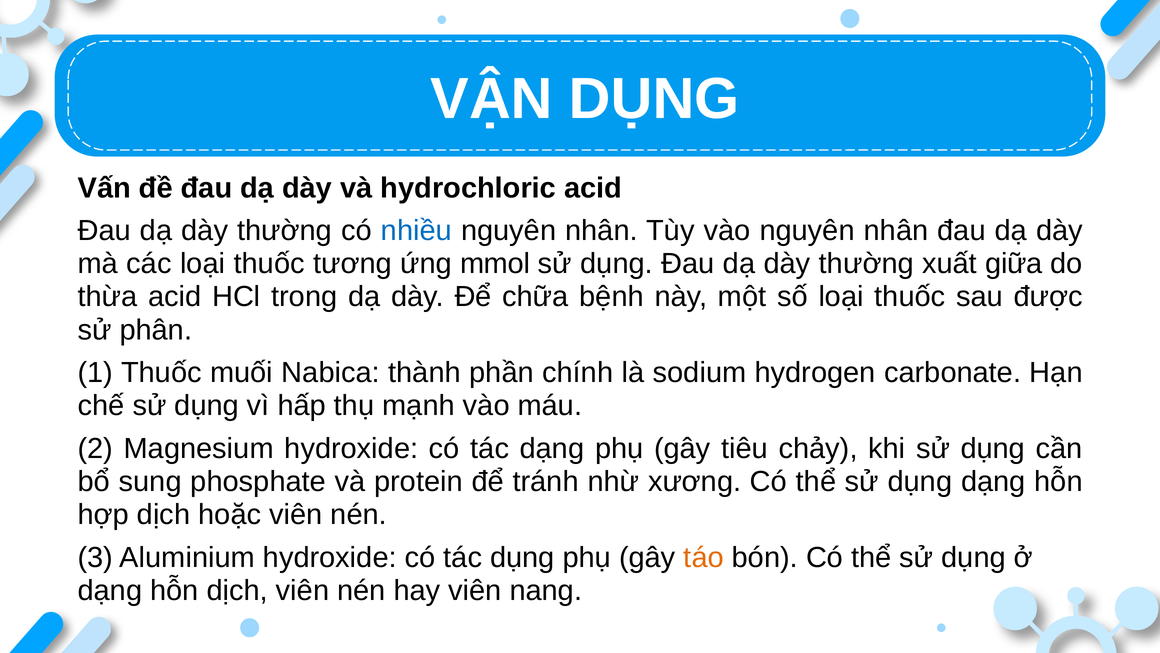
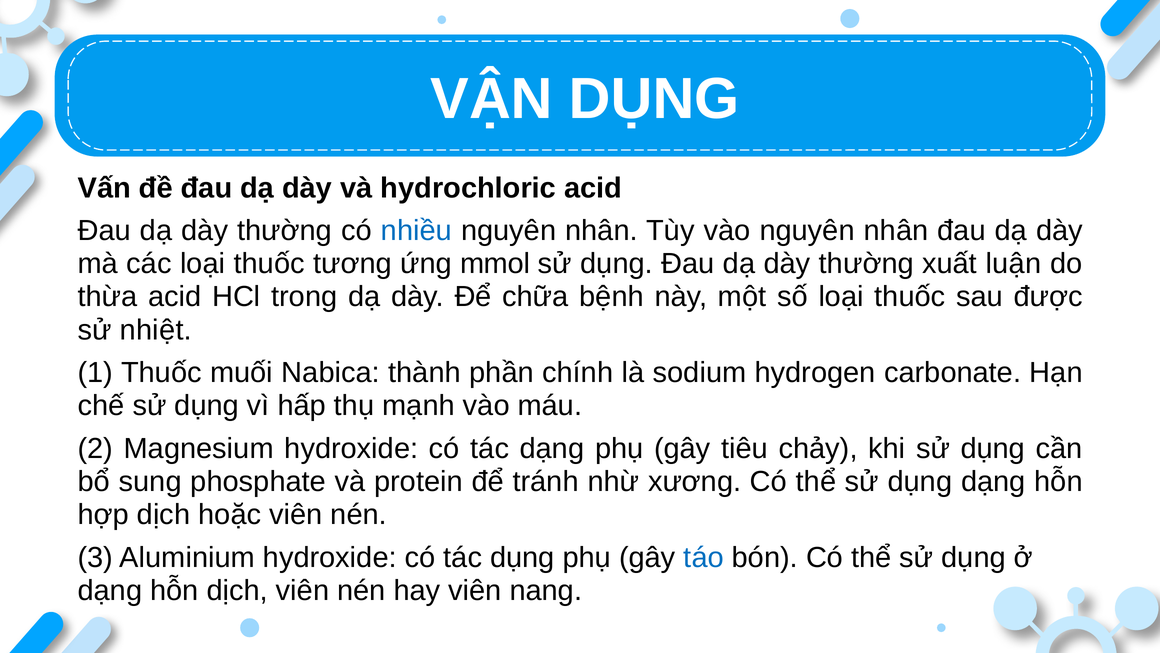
giữa: giữa -> luận (1014, 264)
phân: phân -> nhiệt (156, 330)
táo colour: orange -> blue (704, 557)
